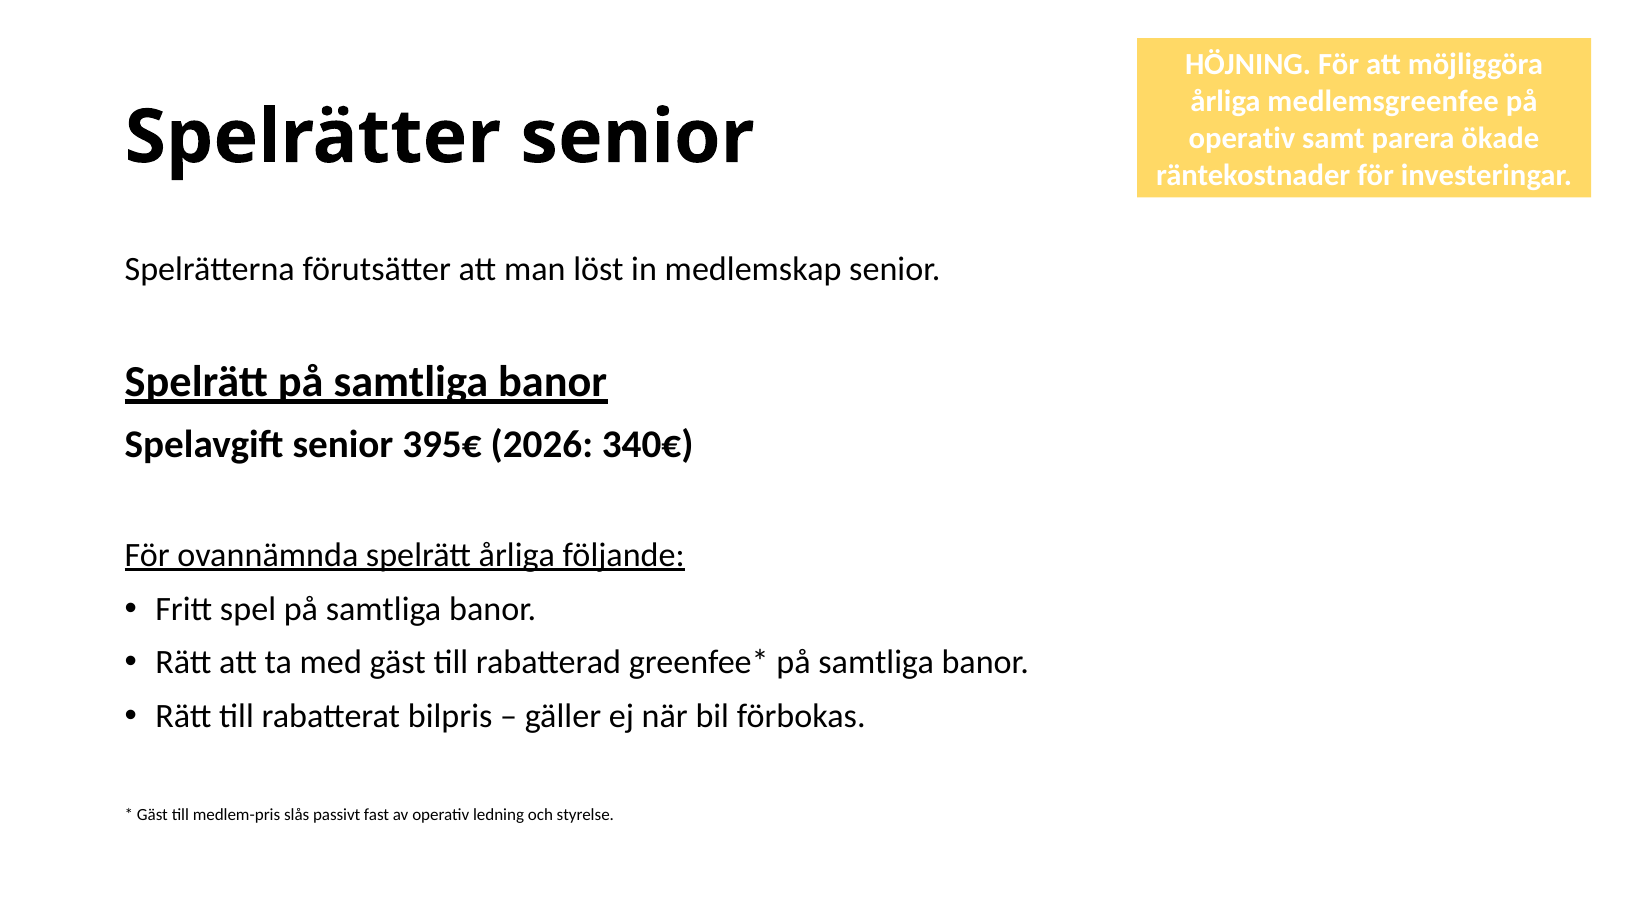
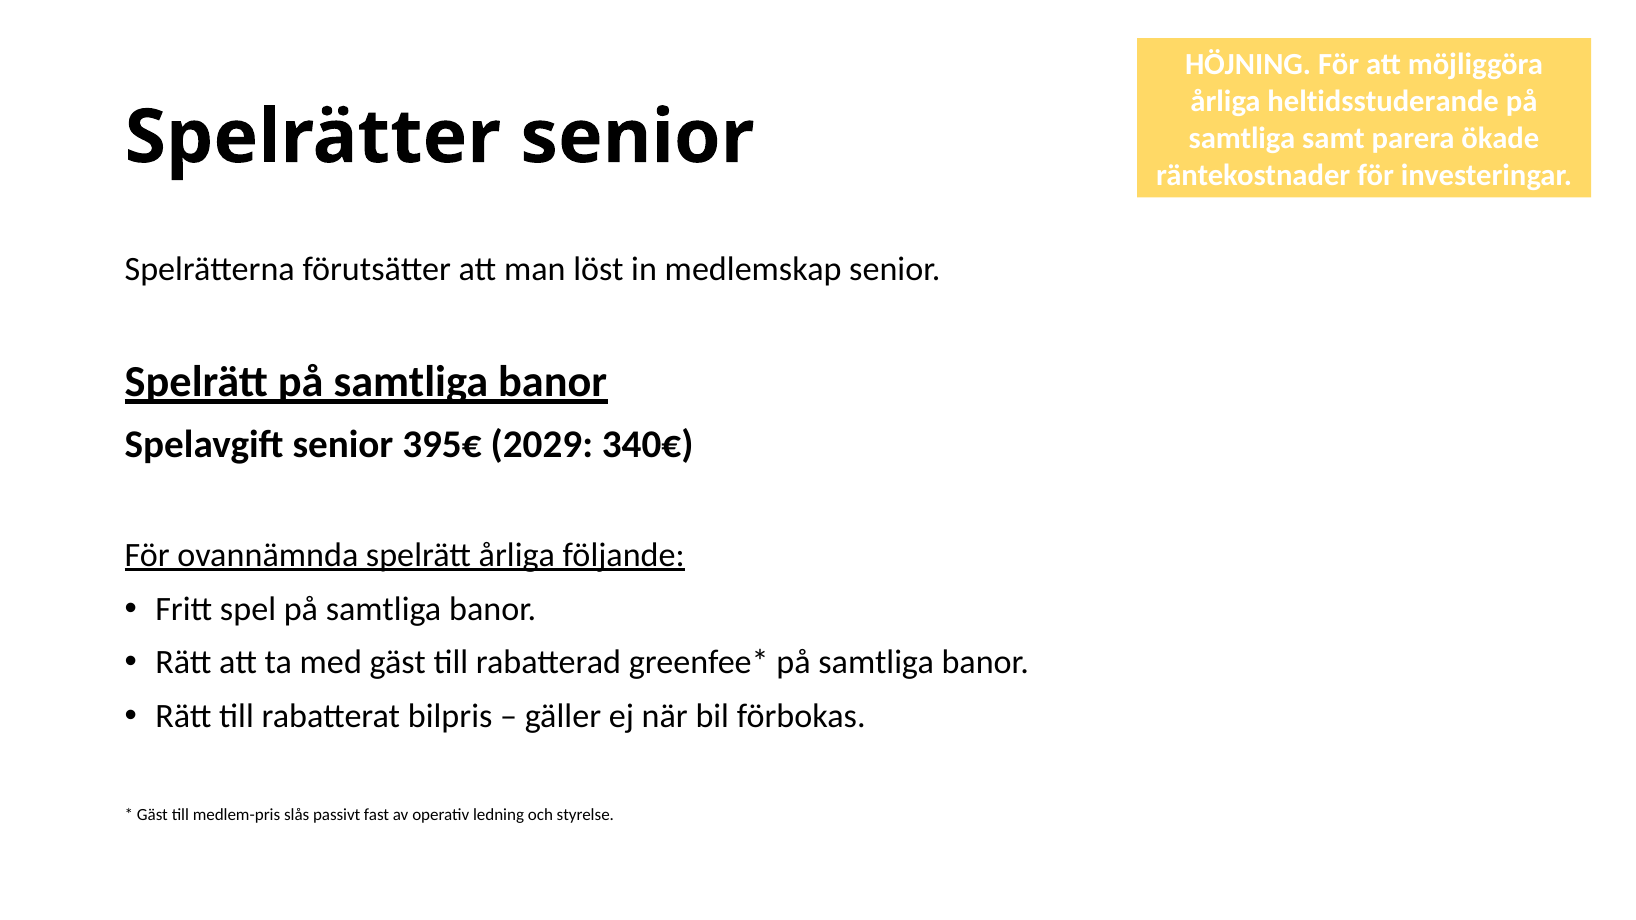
medlemsgreenfee: medlemsgreenfee -> heltidsstuderande (1383, 102)
operativ: operativ -> samtliga (1242, 138)
2026: 2026 -> 2029 (542, 445)
